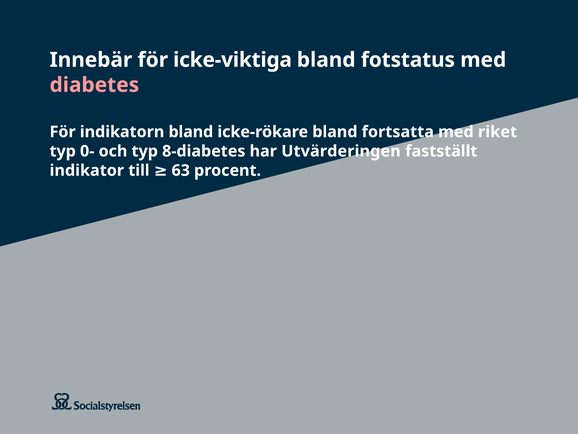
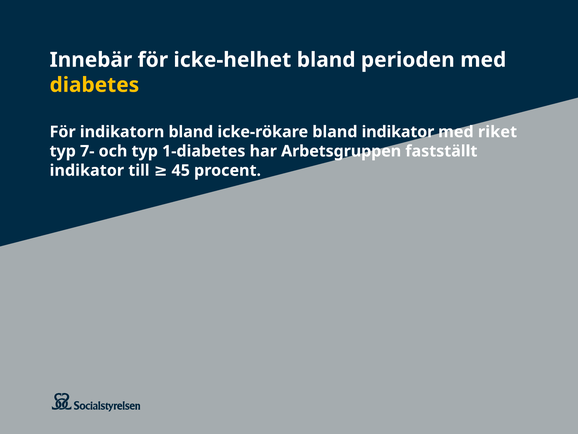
icke-viktiga: icke-viktiga -> icke-helhet (232, 60)
fotstatus: fotstatus -> perioden (408, 60)
diabetes colour: pink -> yellow (94, 85)
bland fortsatta: fortsatta -> indikator (398, 132)
0-: 0- -> 7- (87, 151)
8-diabetes: 8-diabetes -> 1-diabetes (204, 151)
Utvärderingen: Utvärderingen -> Arbetsgruppen (341, 151)
63: 63 -> 45 (181, 170)
